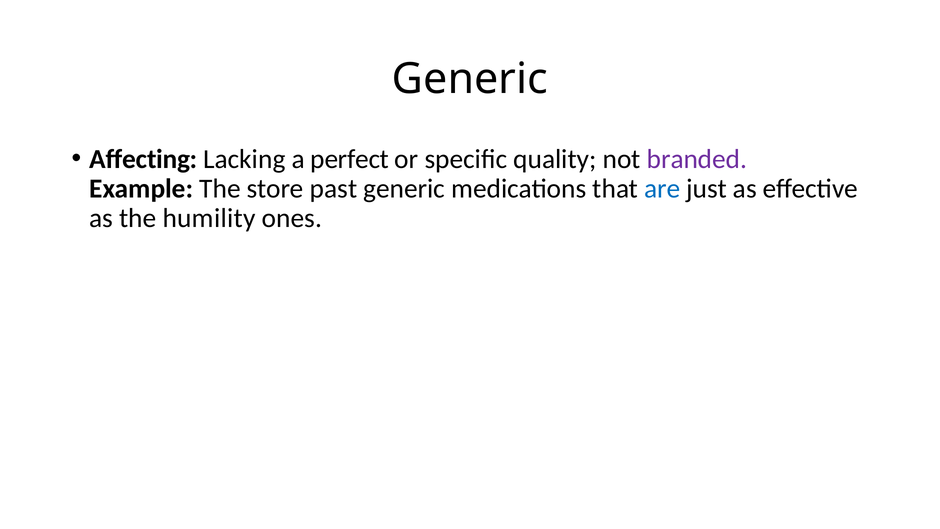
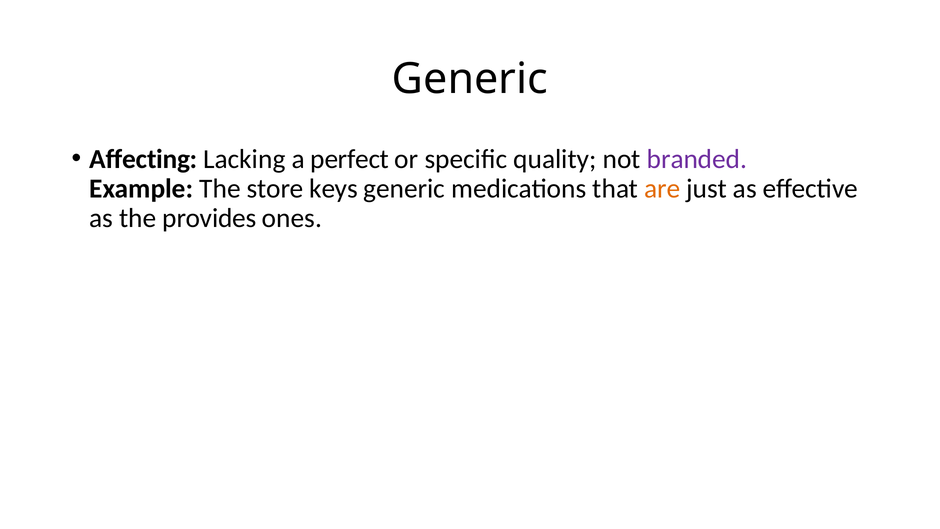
past: past -> keys (334, 189)
are colour: blue -> orange (662, 189)
humility: humility -> provides (209, 218)
